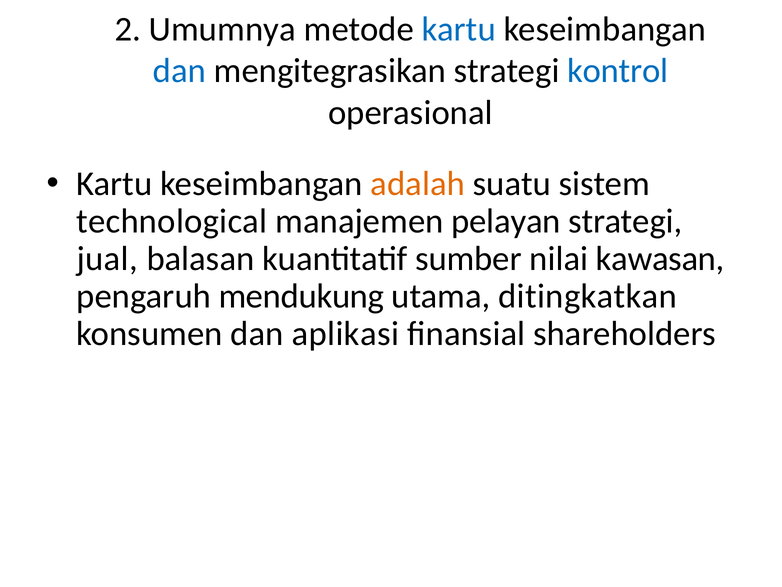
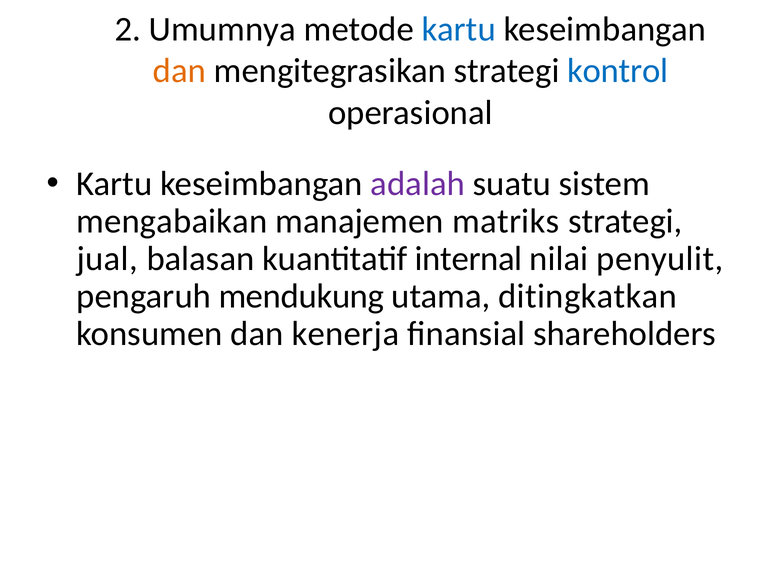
dan colour: blue -> orange (179, 71)
adalah colour: orange -> purple (418, 183)
technological: technological -> mengabaikan (172, 221)
pelayan: pelayan -> matriks (506, 221)
sumber: sumber -> internal (469, 259)
kawasan: kawasan -> penyulit (660, 259)
aplikasi: aplikasi -> kenerja (345, 334)
